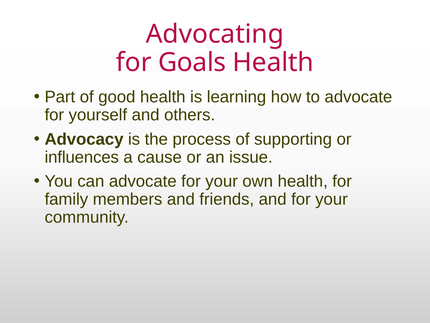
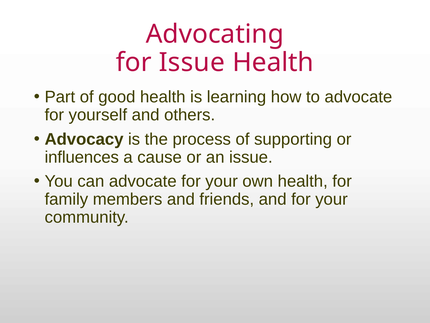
for Goals: Goals -> Issue (192, 62)
